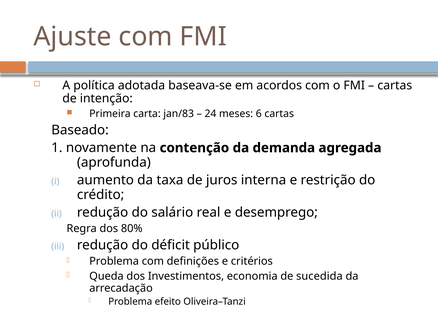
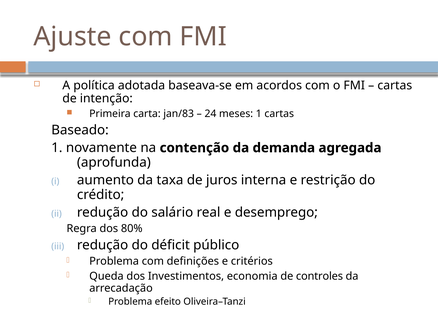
meses 6: 6 -> 1 (259, 114)
sucedida: sucedida -> controles (319, 276)
